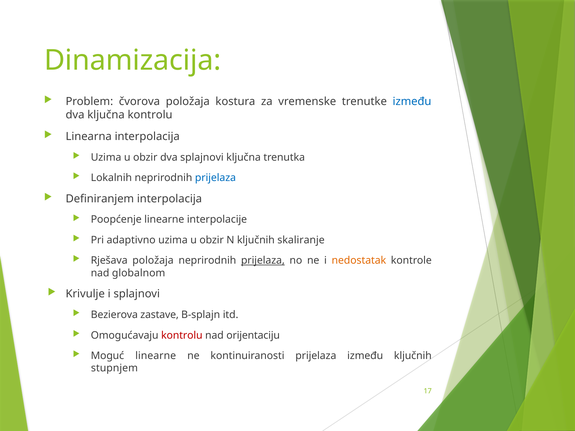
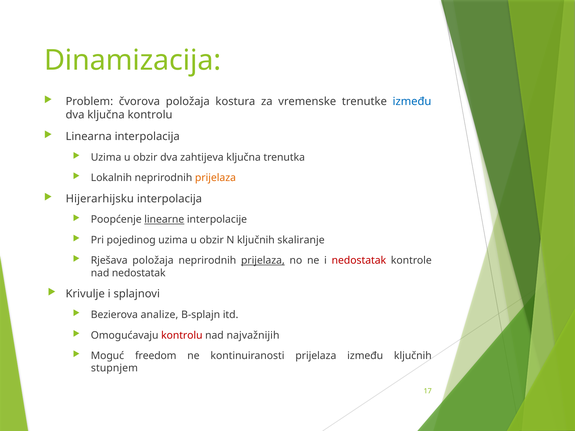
dva splajnovi: splajnovi -> zahtijeva (202, 157)
prijelaza colour: blue -> orange (215, 178)
Definiranjem: Definiranjem -> Hijerarhijsku (100, 199)
linearne underline: none -> present (164, 220)
adaptivno: adaptivno -> pojedinog (131, 240)
nedostatak colour: orange -> red (359, 261)
nad globalnom: globalnom -> nedostatak (139, 273)
zastave: zastave -> analize (159, 315)
orijentaciju: orijentaciju -> najvažnijih (253, 335)
Moguć linearne: linearne -> freedom (156, 356)
